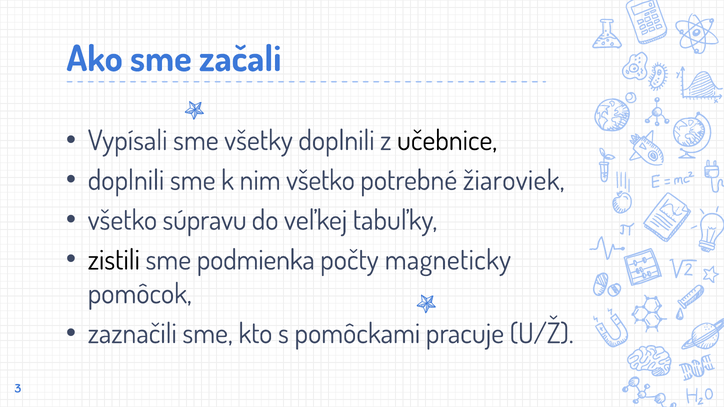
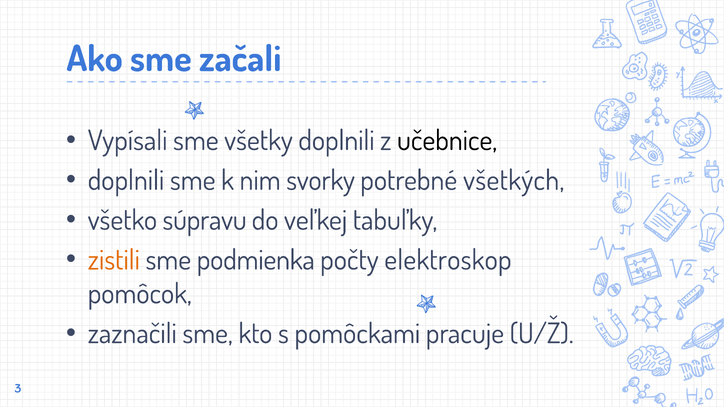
nim všetko: všetko -> svorky (321, 181)
žiaroviek: žiaroviek -> všetkých (514, 181)
zistili colour: black -> orange (114, 260)
magneticky: magneticky -> elektroskop (448, 260)
